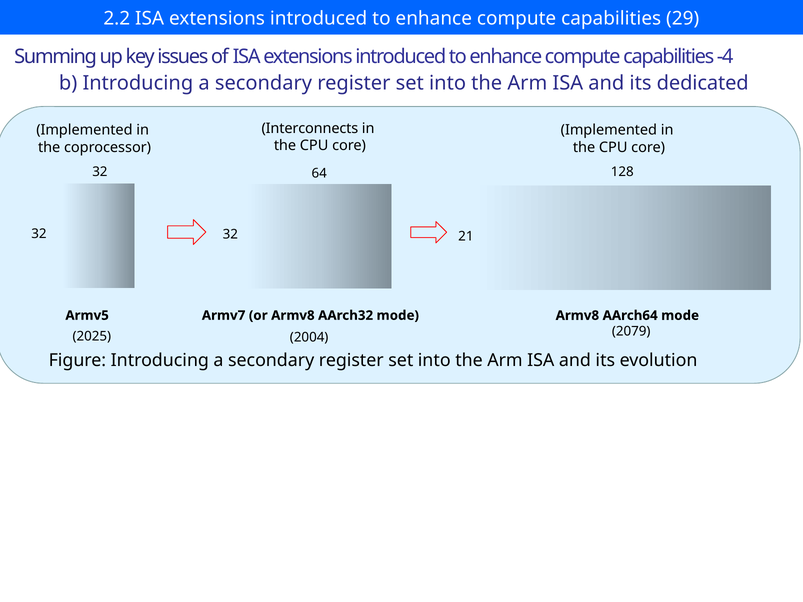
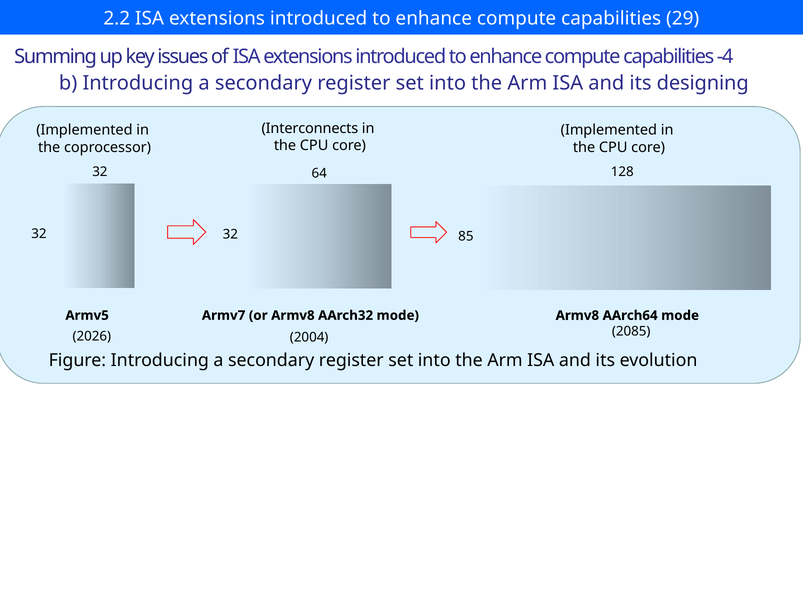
dedicated: dedicated -> designing (703, 83)
21: 21 -> 85 (466, 236)
2025: 2025 -> 2026 (92, 337)
2079: 2079 -> 2085 (631, 331)
